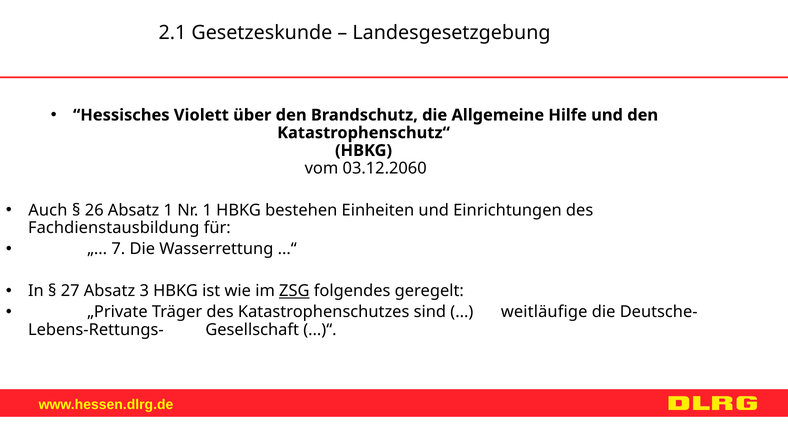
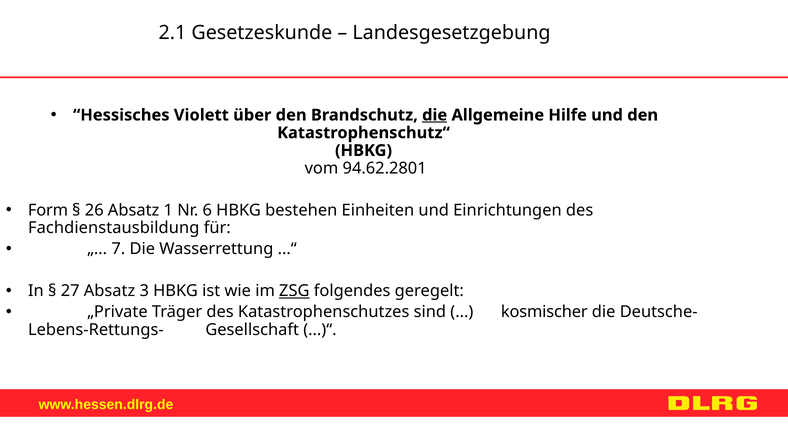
die underline: none -> present (435, 115)
03.12.2060: 03.12.2060 -> 94.62.2801 (385, 168)
Auch: Auch -> Form (48, 210)
Nr 1: 1 -> 6 (207, 210)
weitläufige: weitläufige -> kosmischer (544, 312)
